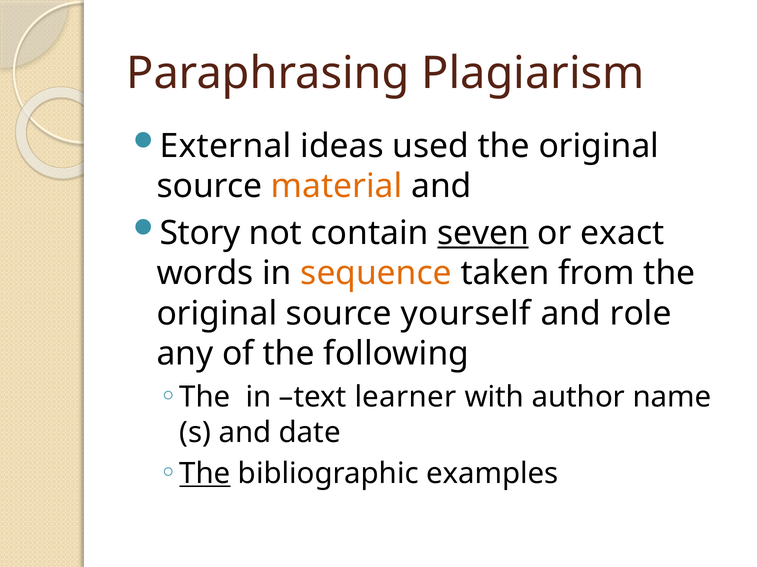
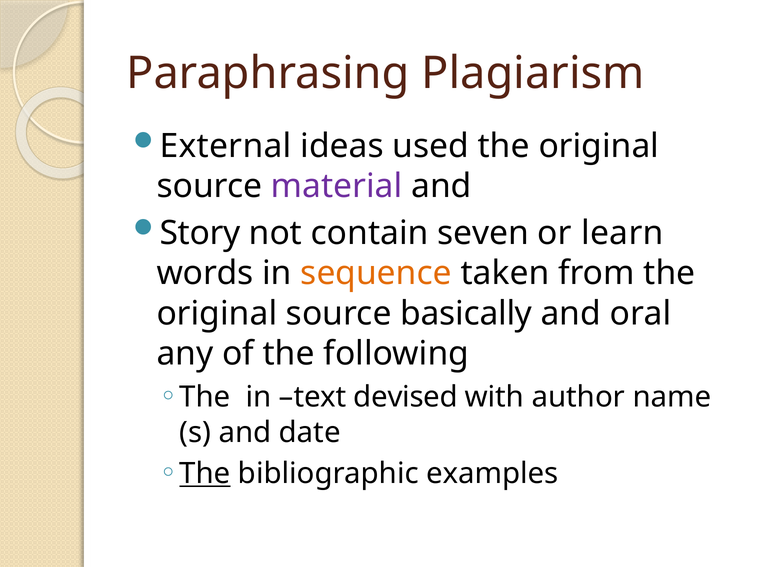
material colour: orange -> purple (337, 187)
seven underline: present -> none (483, 233)
exact: exact -> learn (622, 233)
yourself: yourself -> basically (466, 314)
role: role -> oral (641, 314)
learner: learner -> devised (406, 398)
